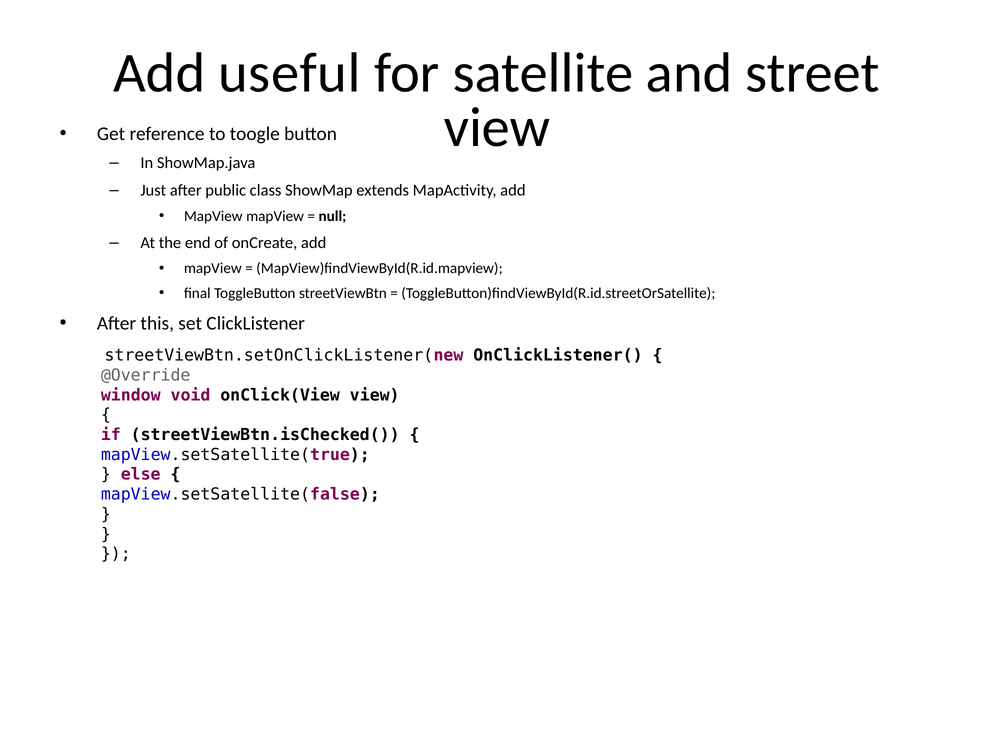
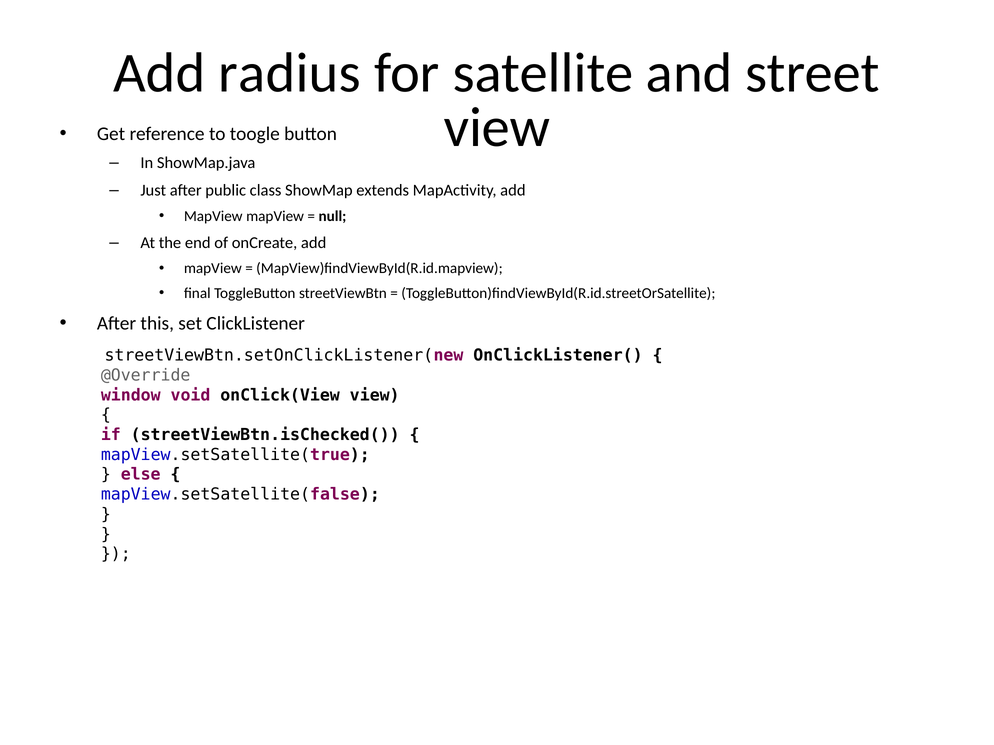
useful: useful -> radius (290, 73)
